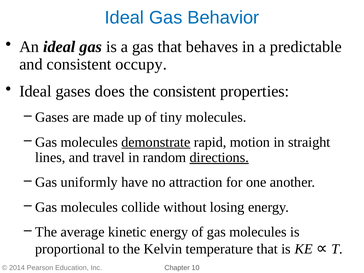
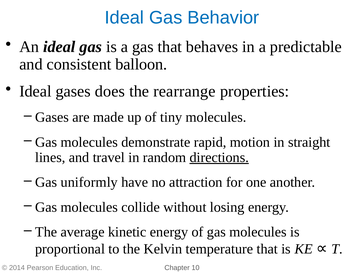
occupy: occupy -> balloon (141, 64)
the consistent: consistent -> rearrange (184, 91)
demonstrate underline: present -> none (156, 142)
